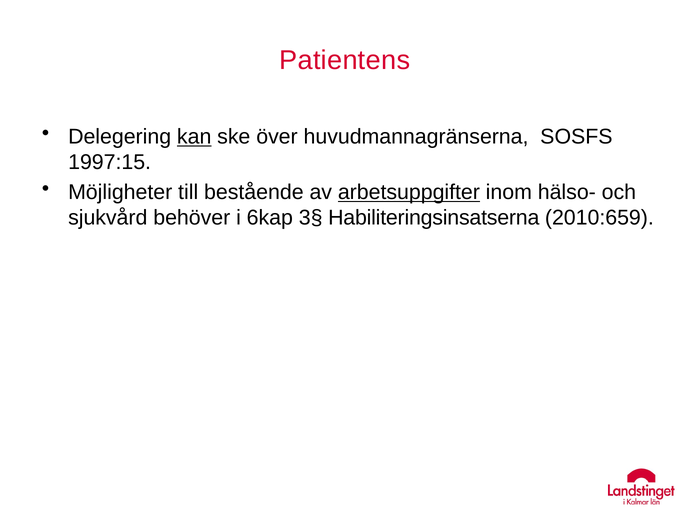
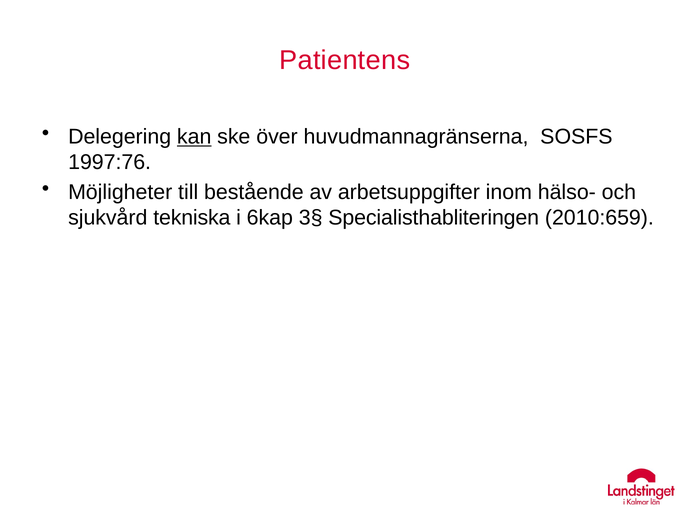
1997:15: 1997:15 -> 1997:76 (110, 162)
arbetsuppgifter underline: present -> none (409, 192)
behöver: behöver -> tekniska (192, 218)
Habiliteringsinsatserna: Habiliteringsinsatserna -> Specialisthabliteringen (434, 218)
